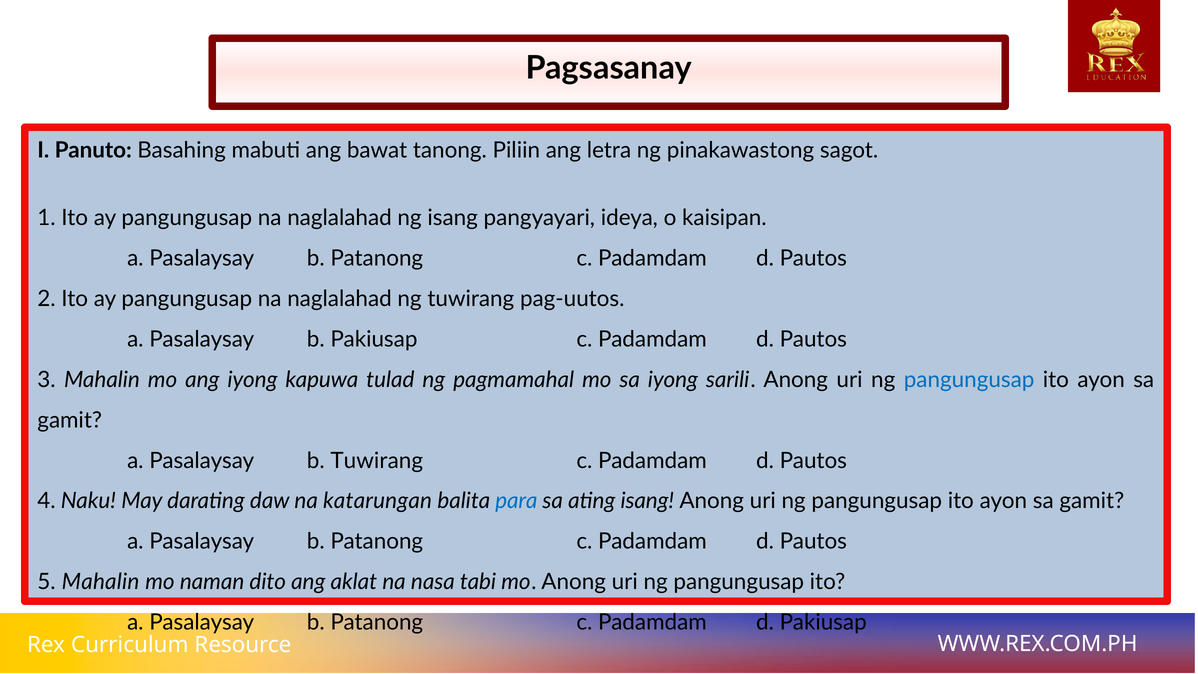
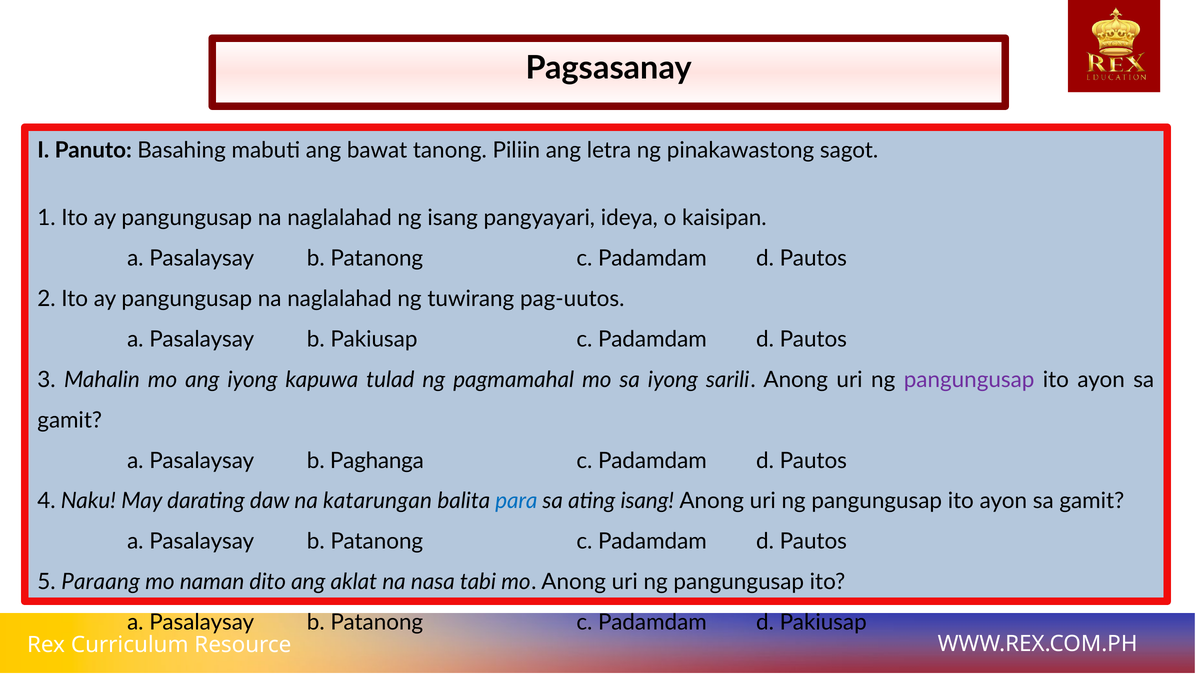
pangungusap colour: blue -> purple (969, 380)
b Tuwirang: Tuwirang -> Paghanga (377, 461)
5 Mahalin: Mahalin -> Paraang (101, 582)
